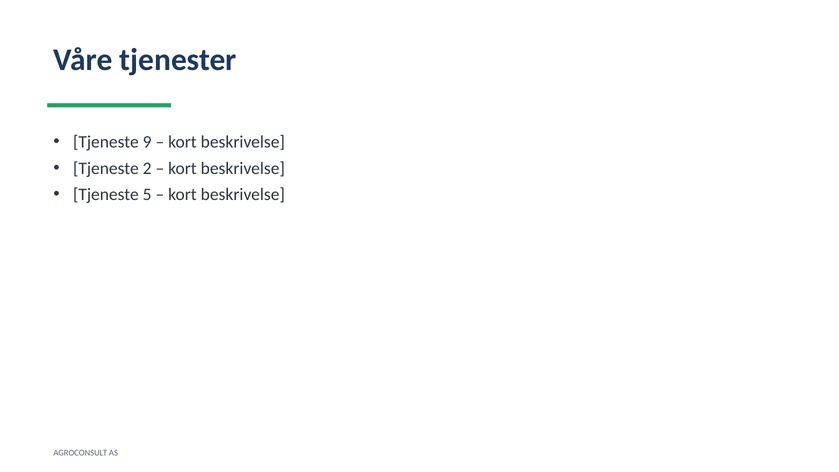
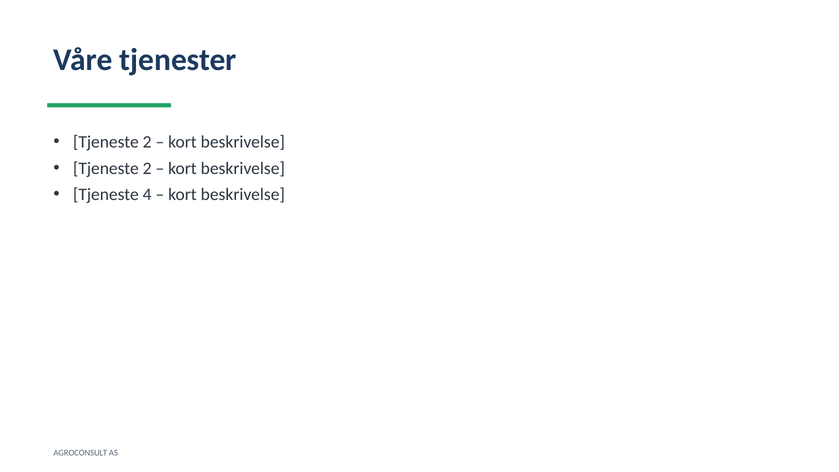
9: 9 -> 2 (147, 142)
5: 5 -> 4 (147, 195)
